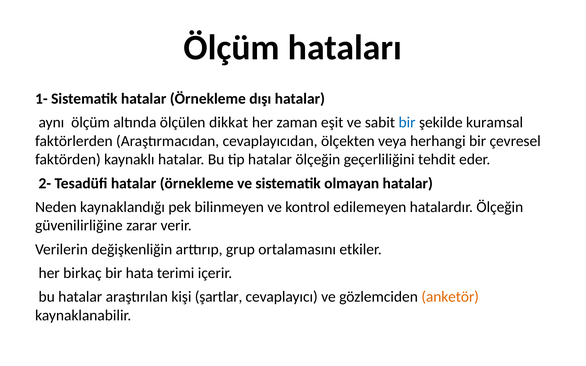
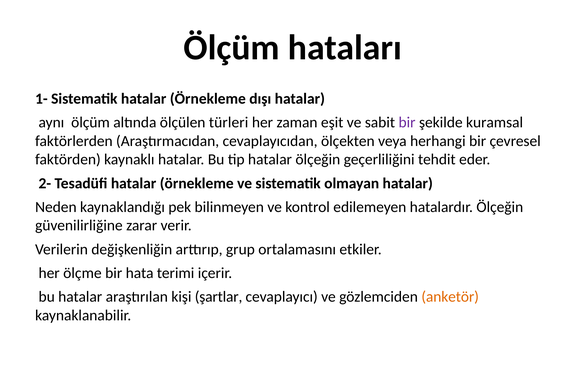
dikkat: dikkat -> türleri (229, 123)
bir colour: blue -> purple (407, 123)
birkaç: birkaç -> ölçme (82, 273)
